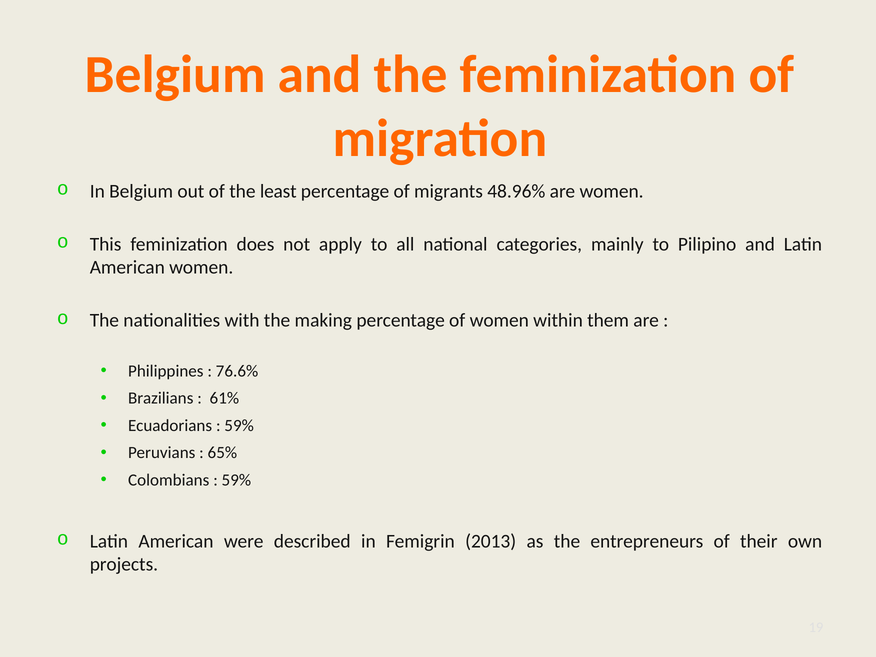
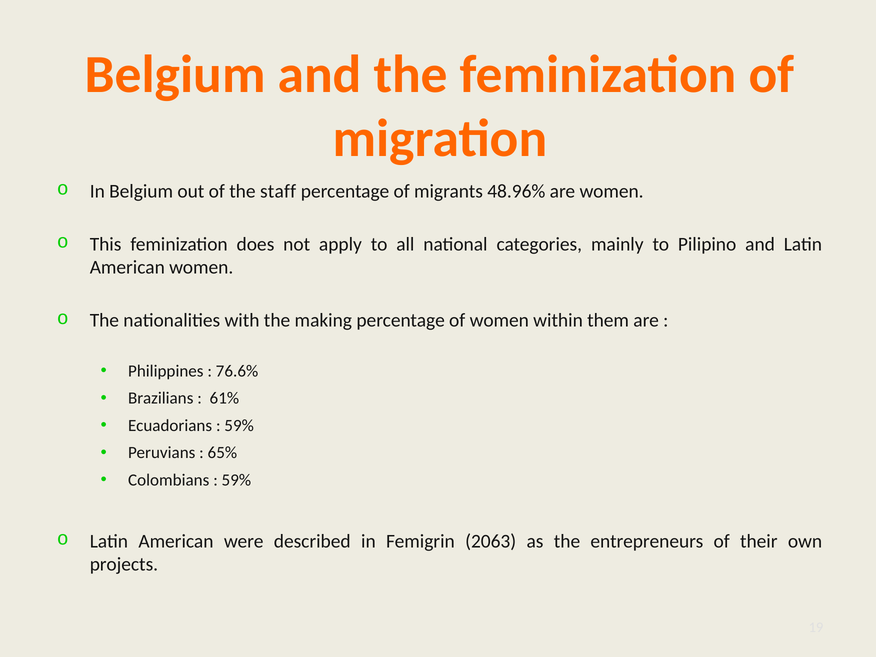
least: least -> staff (278, 191)
2013: 2013 -> 2063 (491, 541)
